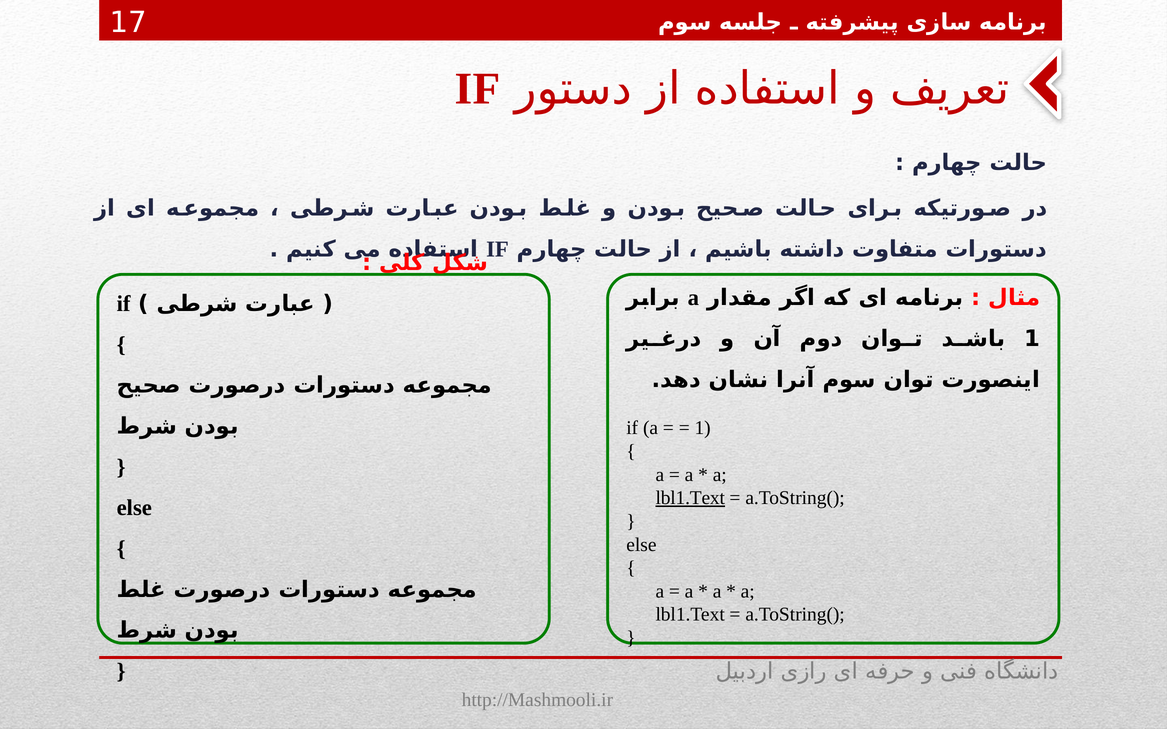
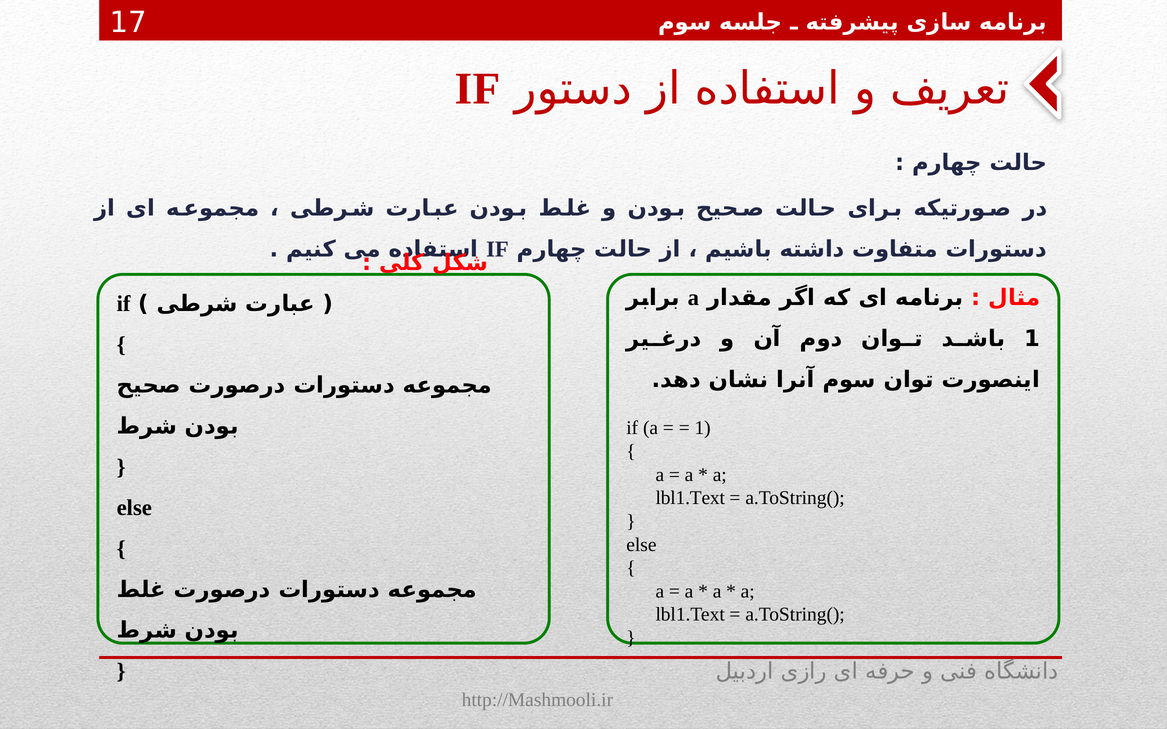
lbl1.Text underline: present -> none (690, 498)
